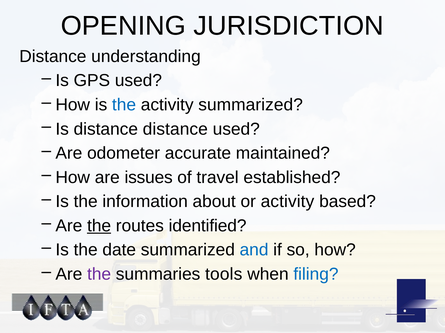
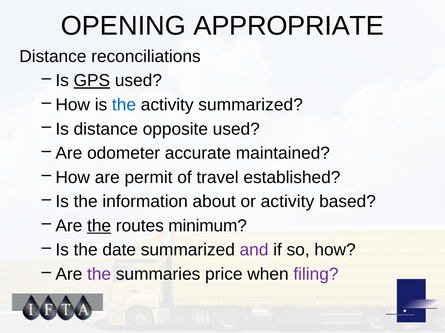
JURISDICTION: JURISDICTION -> APPROPRIATE (289, 26)
understanding: understanding -> reconciliations (146, 57)
GPS underline: none -> present (92, 81)
distance distance: distance -> opposite (175, 129)
issues: issues -> permit (149, 178)
identified: identified -> minimum (208, 226)
and colour: blue -> purple (254, 250)
tools: tools -> price (224, 275)
filing colour: blue -> purple (316, 275)
